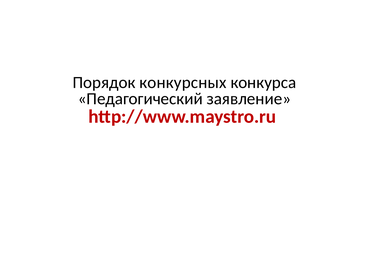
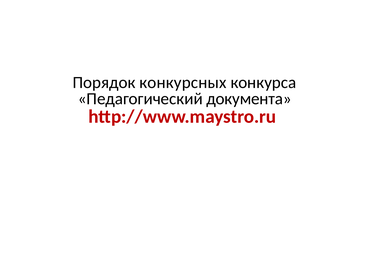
заявление: заявление -> документа (249, 99)
